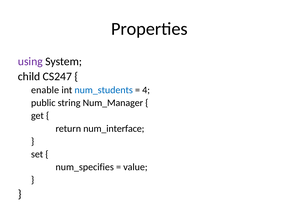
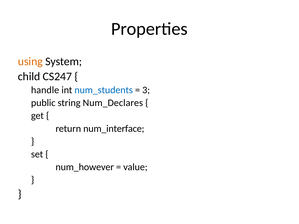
using colour: purple -> orange (30, 62)
enable: enable -> handle (45, 90)
4: 4 -> 3 (146, 90)
Num_Manager: Num_Manager -> Num_Declares (113, 103)
num_specifies: num_specifies -> num_however (85, 167)
